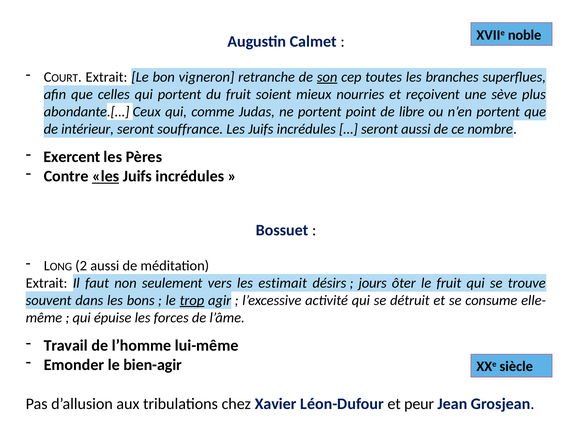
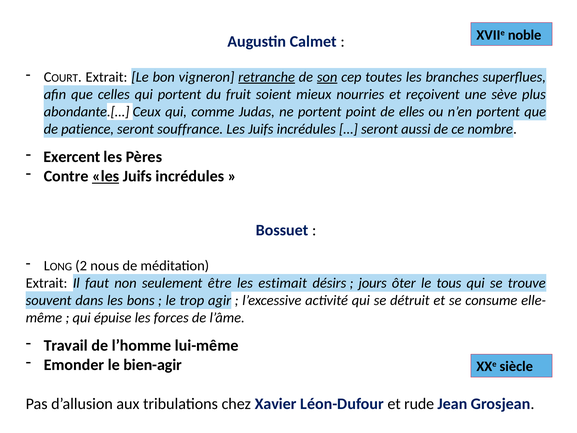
retranche underline: none -> present (267, 77)
libre: libre -> elles (412, 112)
intérieur: intérieur -> patience (88, 129)
2 aussi: aussi -> nous (105, 265)
vers: vers -> être (220, 283)
le fruit: fruit -> tous (449, 283)
trop underline: present -> none (192, 300)
peur: peur -> rude (419, 404)
